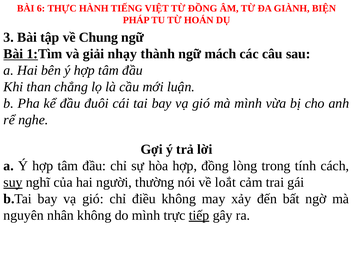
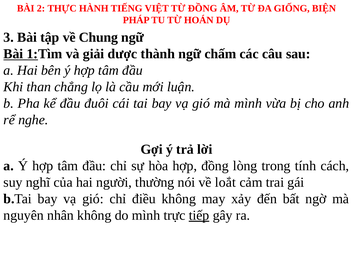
6: 6 -> 2 (41, 8)
GIÀNH: GIÀNH -> GIỐNG (292, 8)
nhạy: nhạy -> dược (122, 54)
mách: mách -> chấm (220, 54)
suy underline: present -> none (13, 182)
